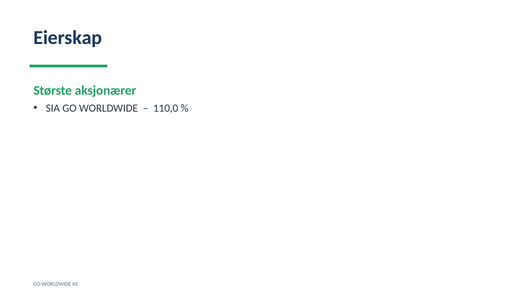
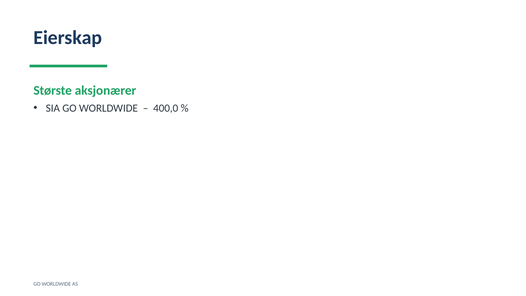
110,0: 110,0 -> 400,0 (166, 108)
